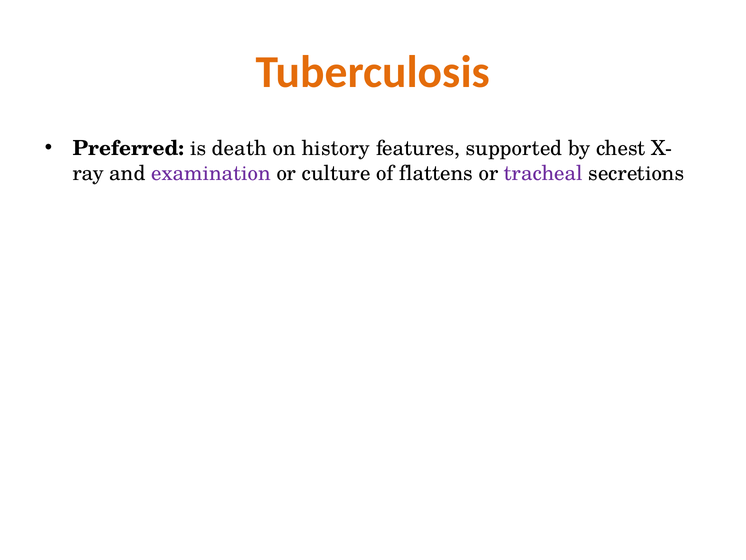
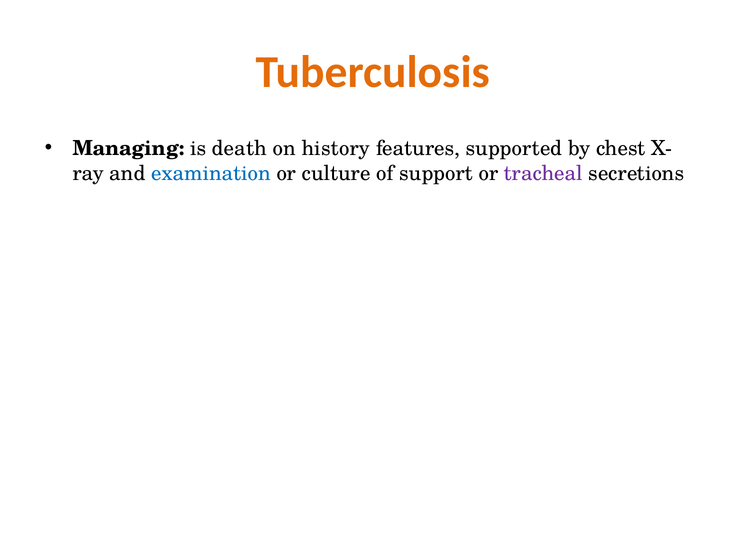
Preferred: Preferred -> Managing (129, 148)
examination colour: purple -> blue (211, 173)
flattens: flattens -> support (436, 173)
